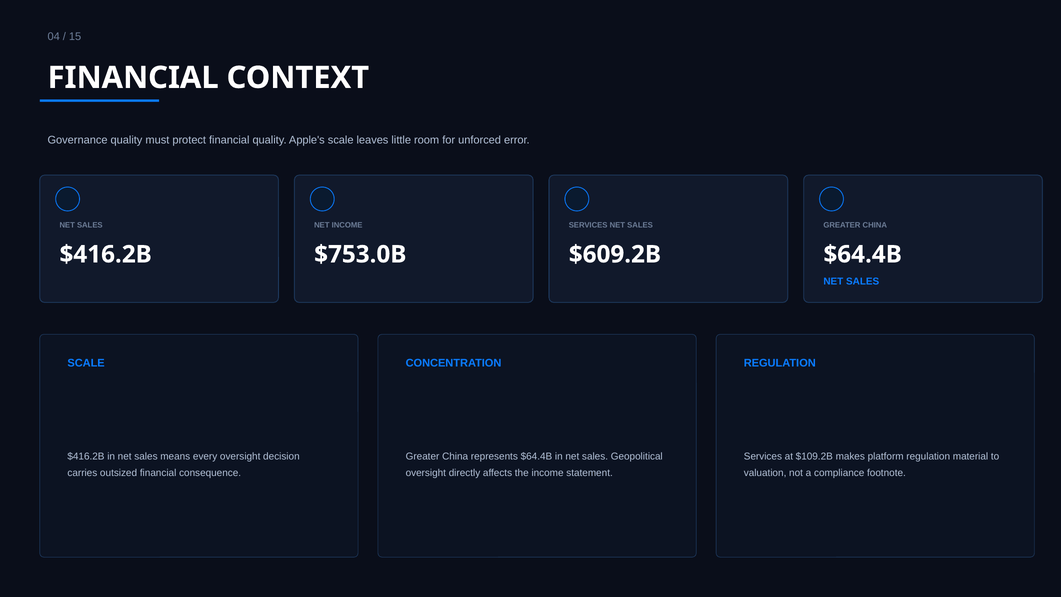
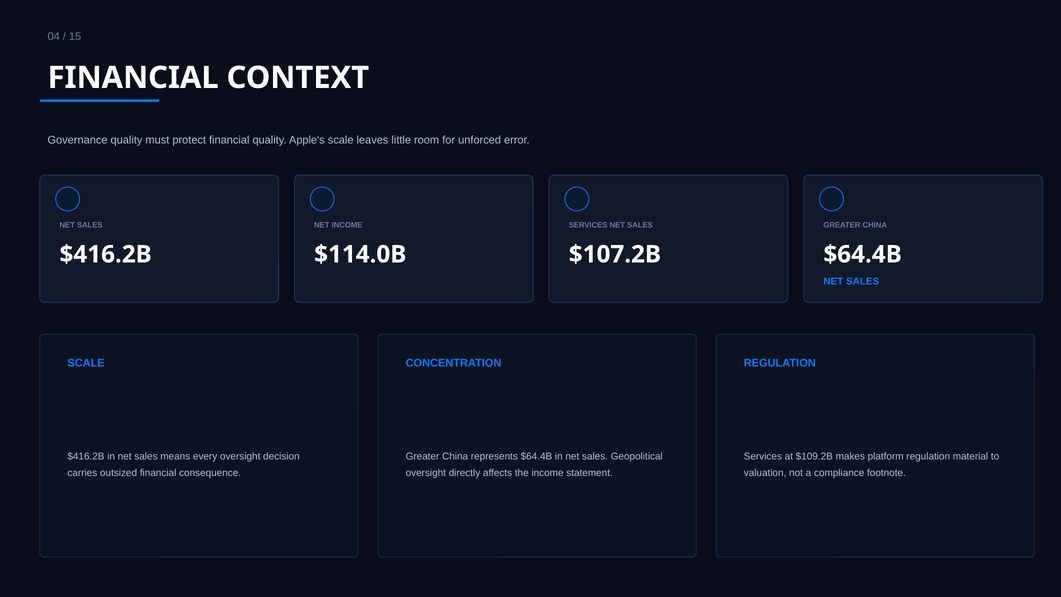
$753.0B: $753.0B -> $114.0B (360, 254)
$609.2B: $609.2B -> $107.2B (615, 254)
